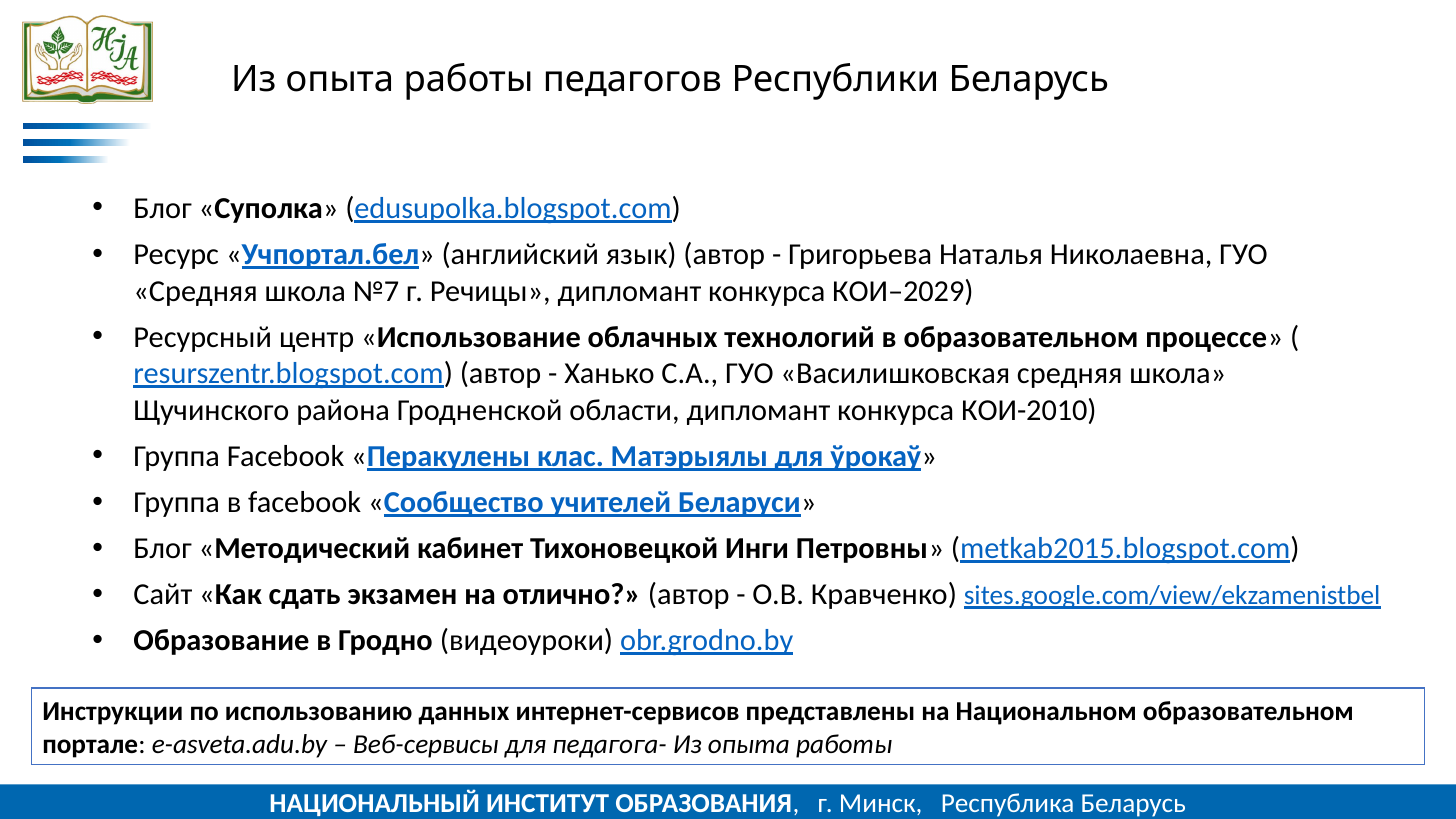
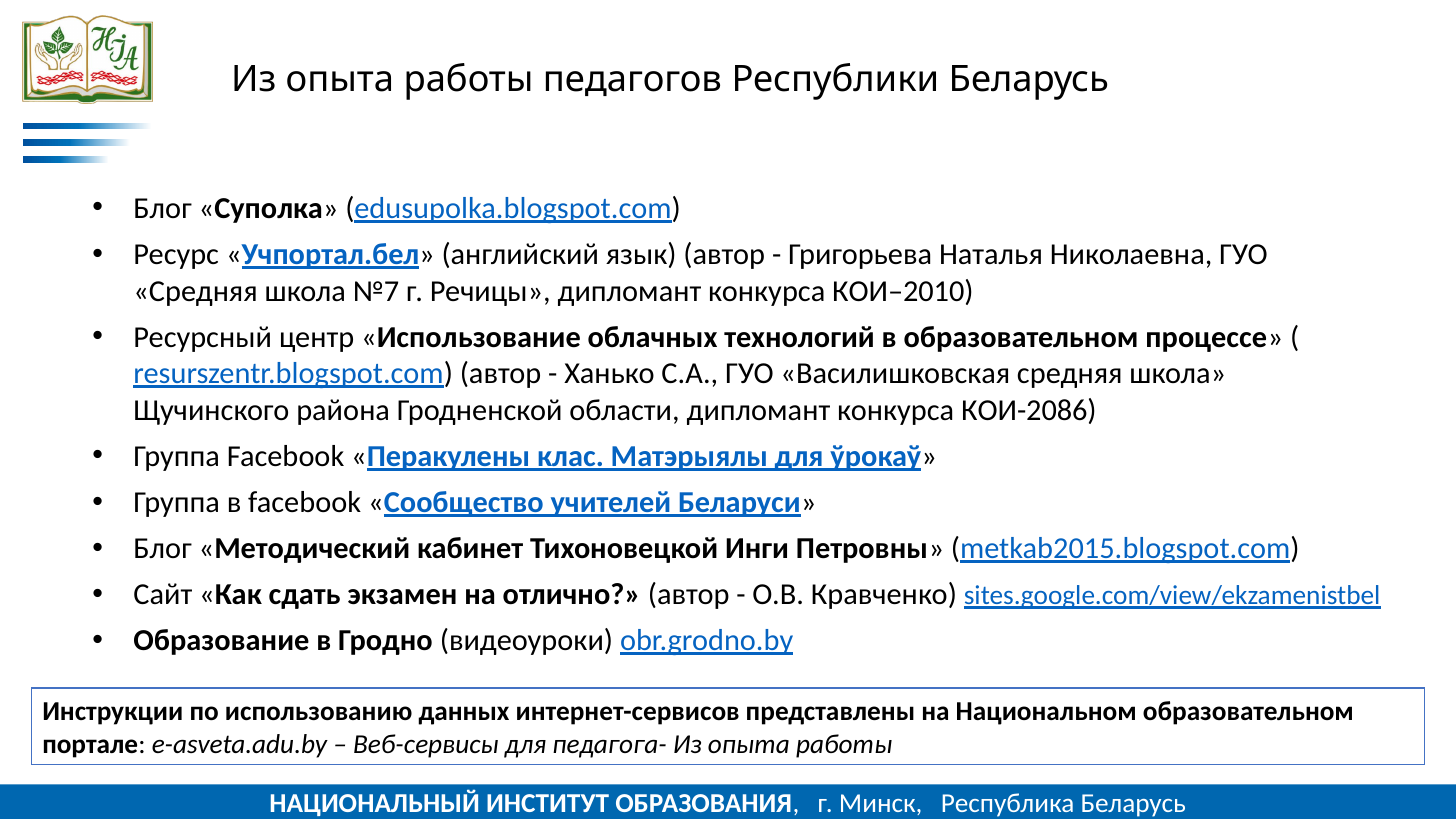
КОИ–2029: КОИ–2029 -> КОИ–2010 (903, 291)
КОИ-2010: КОИ-2010 -> КОИ-2086 (1029, 411)
